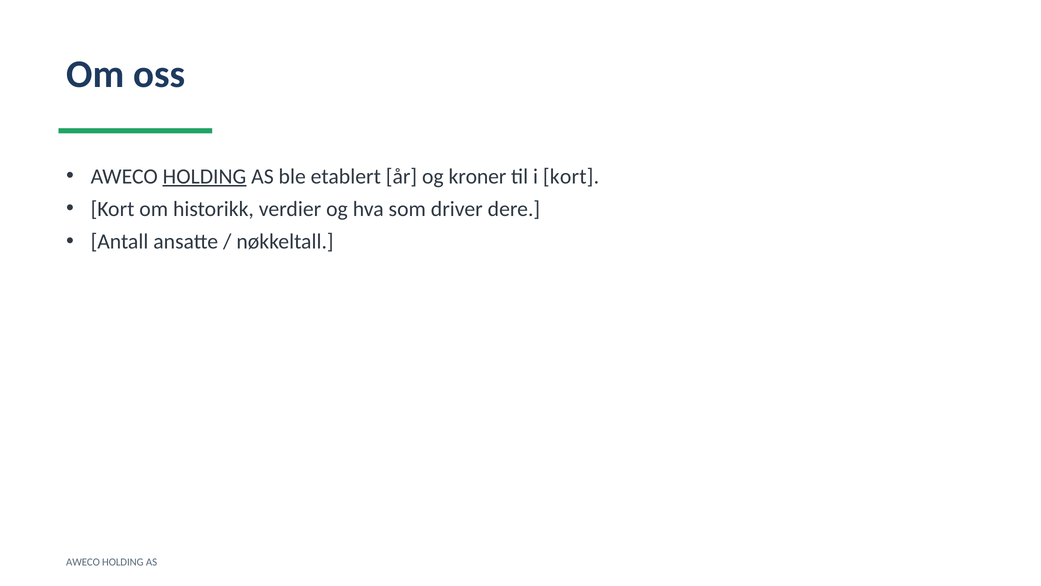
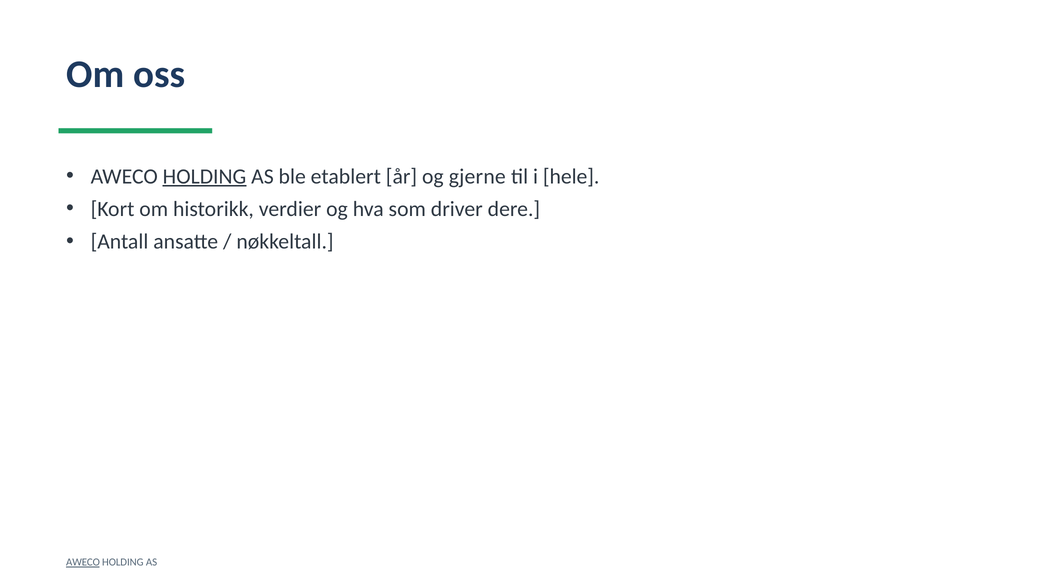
kroner: kroner -> gjerne (477, 176)
i kort: kort -> hele (571, 176)
AWECO underline: none -> present (83, 562)
